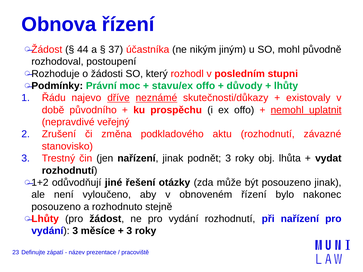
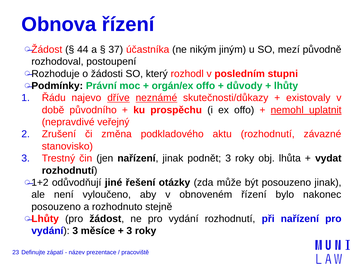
mohl: mohl -> mezí (289, 50)
stavu/ex: stavu/ex -> orgán/ex (173, 86)
